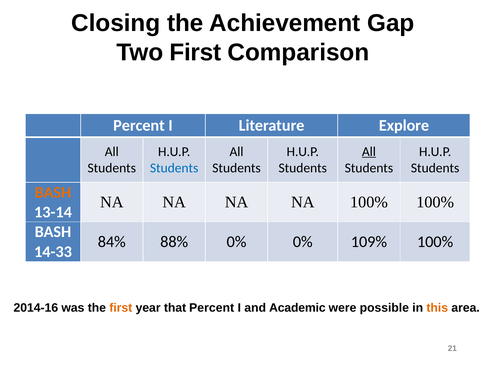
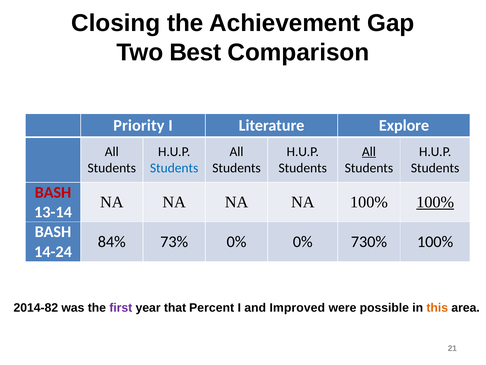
Two First: First -> Best (195, 52)
Percent: Percent -> Priority (139, 125)
BASH colour: orange -> red (53, 192)
100% underline: none -> present (435, 202)
88%: 88% -> 73% (174, 241)
109%: 109% -> 730% (369, 241)
14-33: 14-33 -> 14-24 (53, 251)
2014-16: 2014-16 -> 2014-82 (36, 307)
first colour: orange -> purple (121, 307)
Academic: Academic -> Improved (297, 307)
